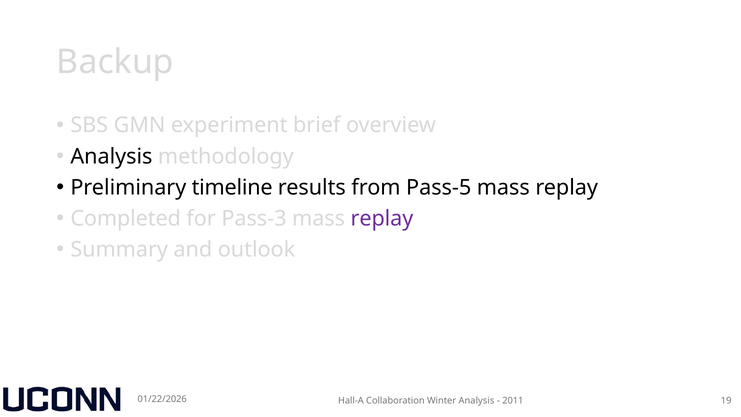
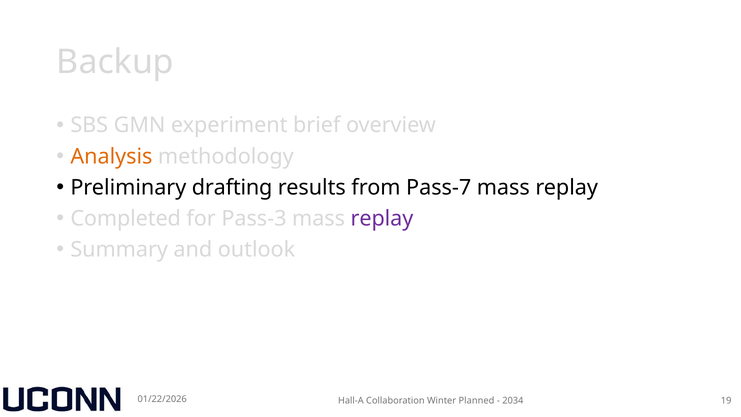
Analysis colour: black -> orange (111, 156)
timeline: timeline -> drafting (232, 187)
Pass-5: Pass-5 -> Pass-7 (439, 187)
Winter Analysis: Analysis -> Planned (476, 400)
2011: 2011 -> 2034 (513, 400)
